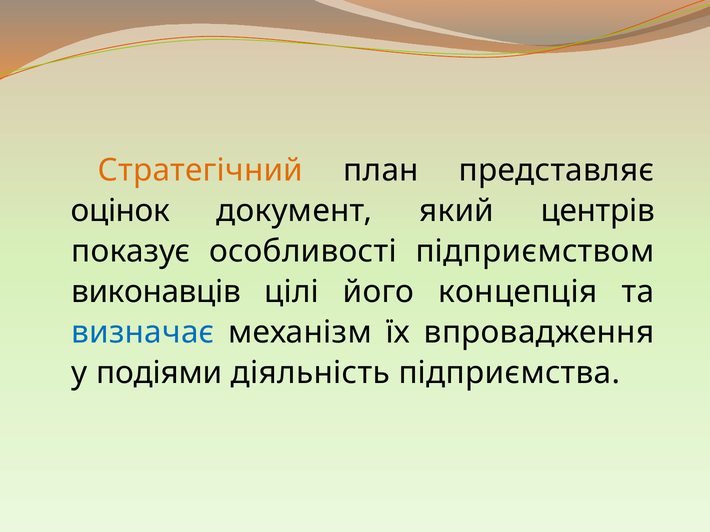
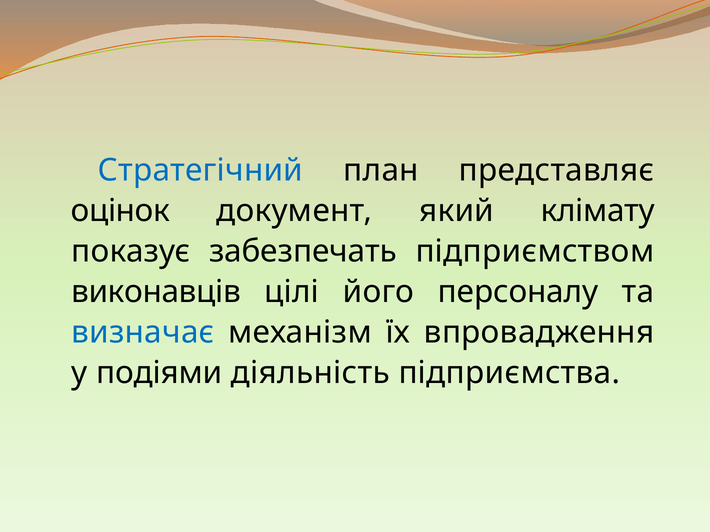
Стратегічний colour: orange -> blue (200, 170)
центрів: центрів -> клімату (598, 211)
особливості: особливості -> забезпечать (303, 252)
концепція: концепція -> персоналу (518, 292)
